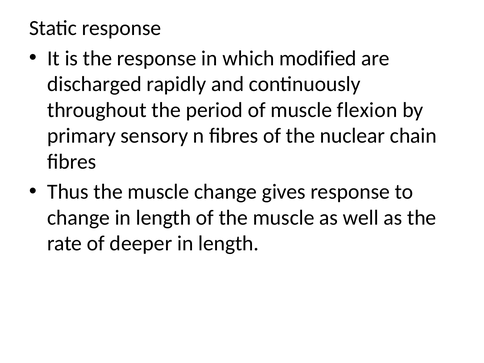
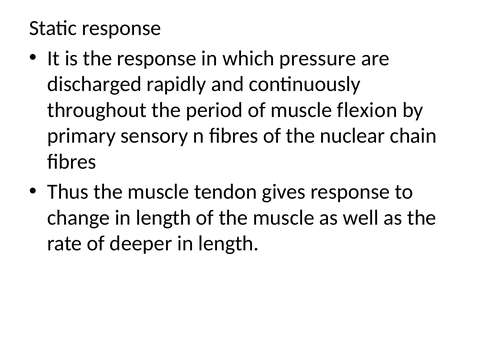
modified: modified -> pressure (318, 58)
muscle change: change -> tendon (226, 192)
